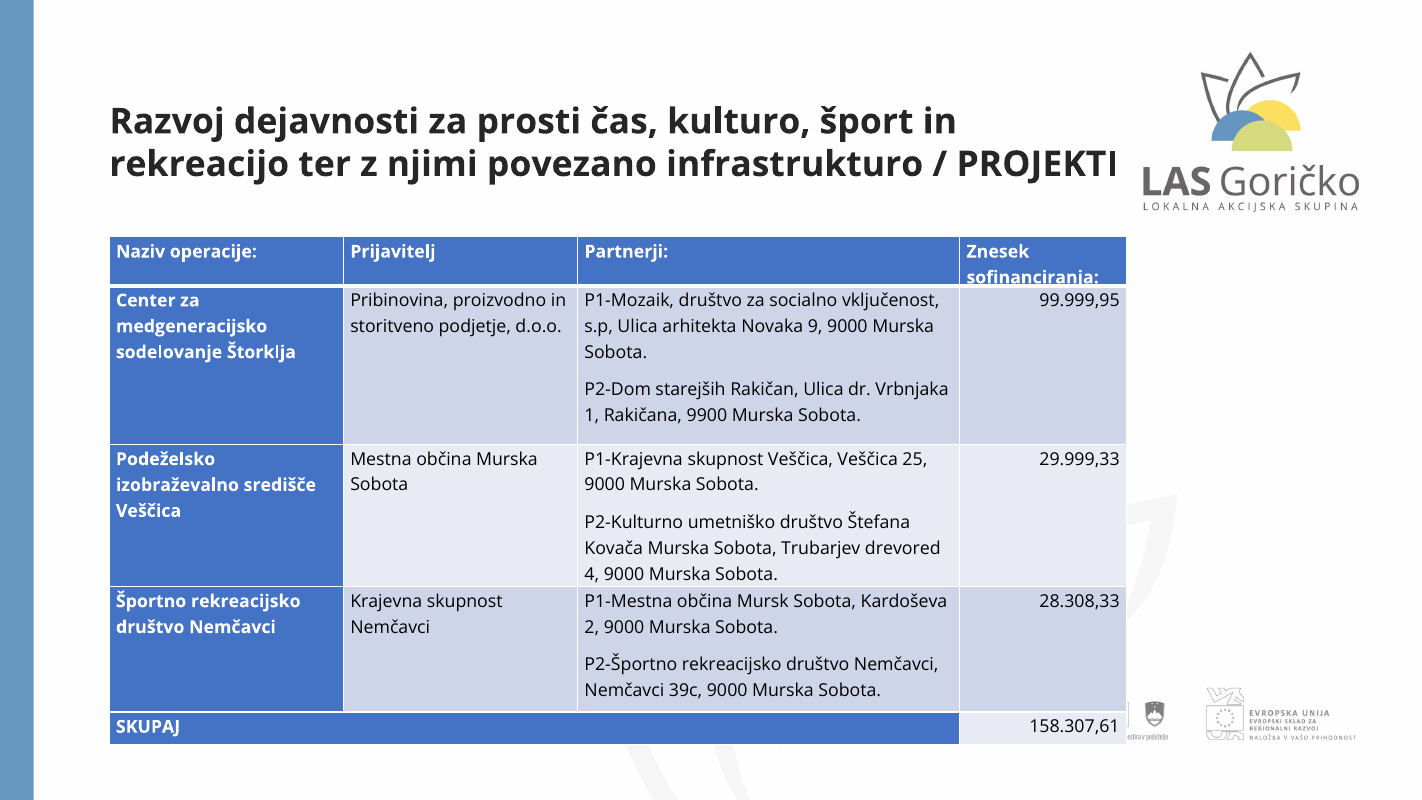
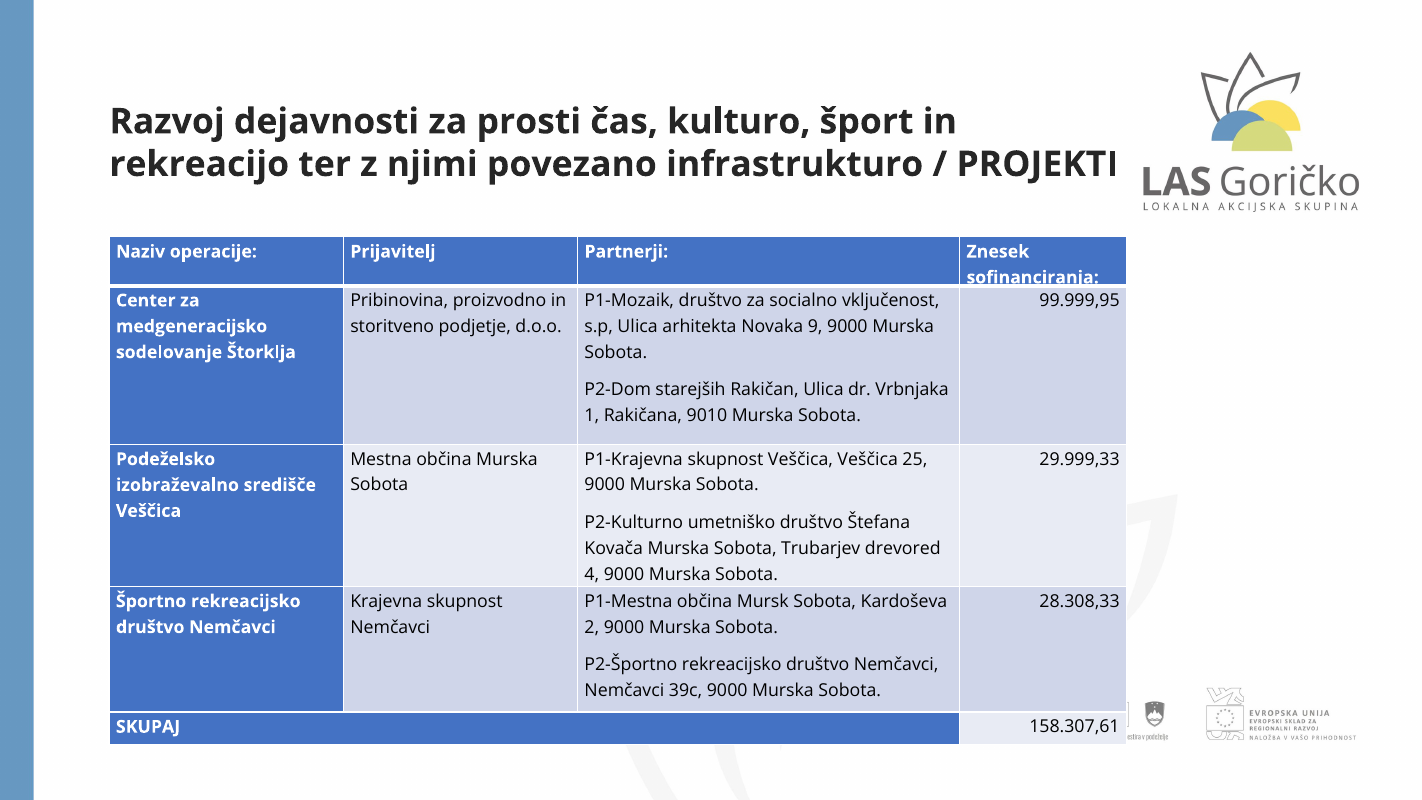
9900: 9900 -> 9010 (707, 416)
